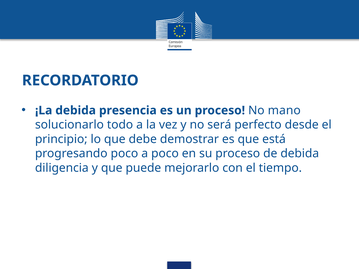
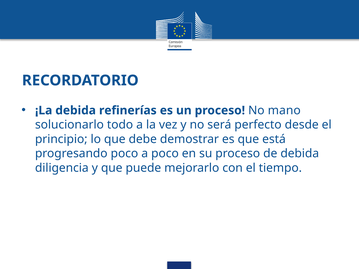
presencia: presencia -> refinerías (128, 111)
